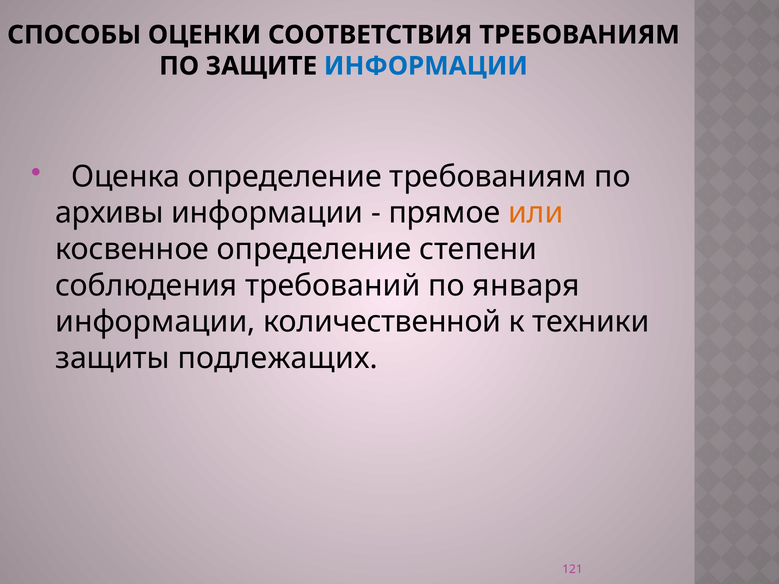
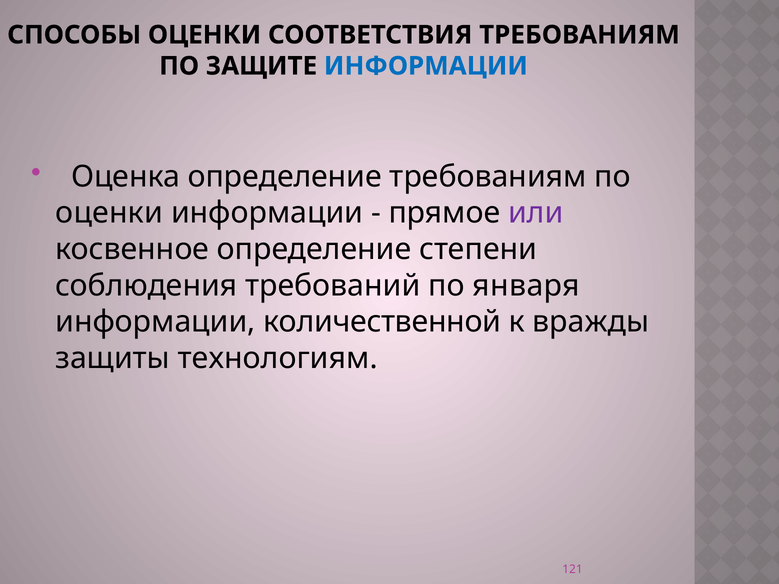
архивы: архивы -> оценки (109, 213)
или colour: orange -> purple (536, 213)
техники: техники -> вражды (591, 322)
подлежащих: подлежащих -> технологиям (278, 358)
